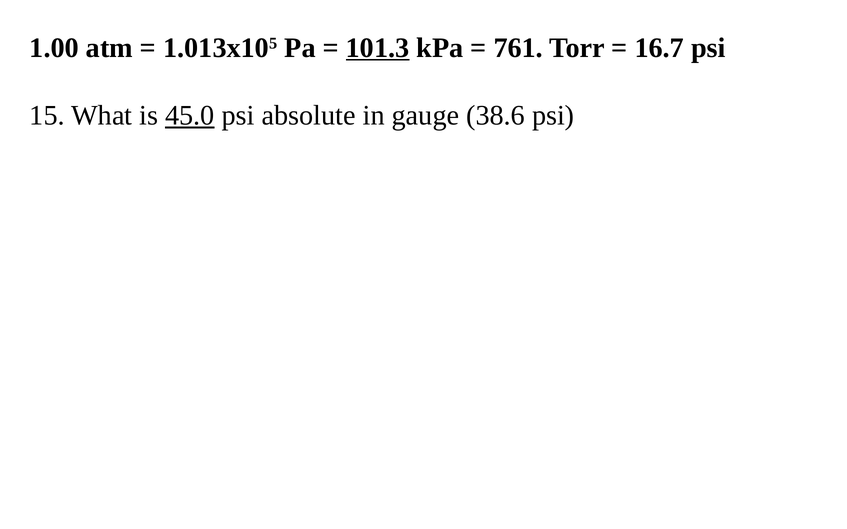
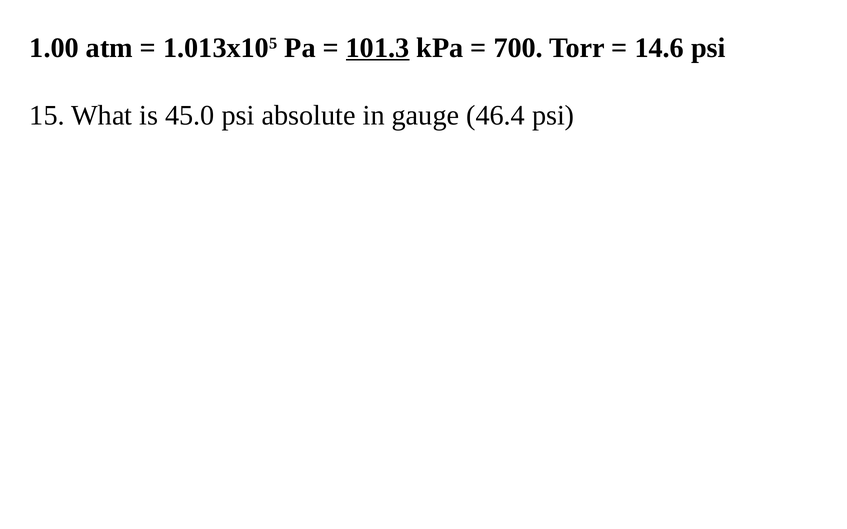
761: 761 -> 700 (518, 48)
16.7: 16.7 -> 14.6 (659, 48)
45.0 underline: present -> none (190, 116)
38.6: 38.6 -> 46.4 (496, 116)
